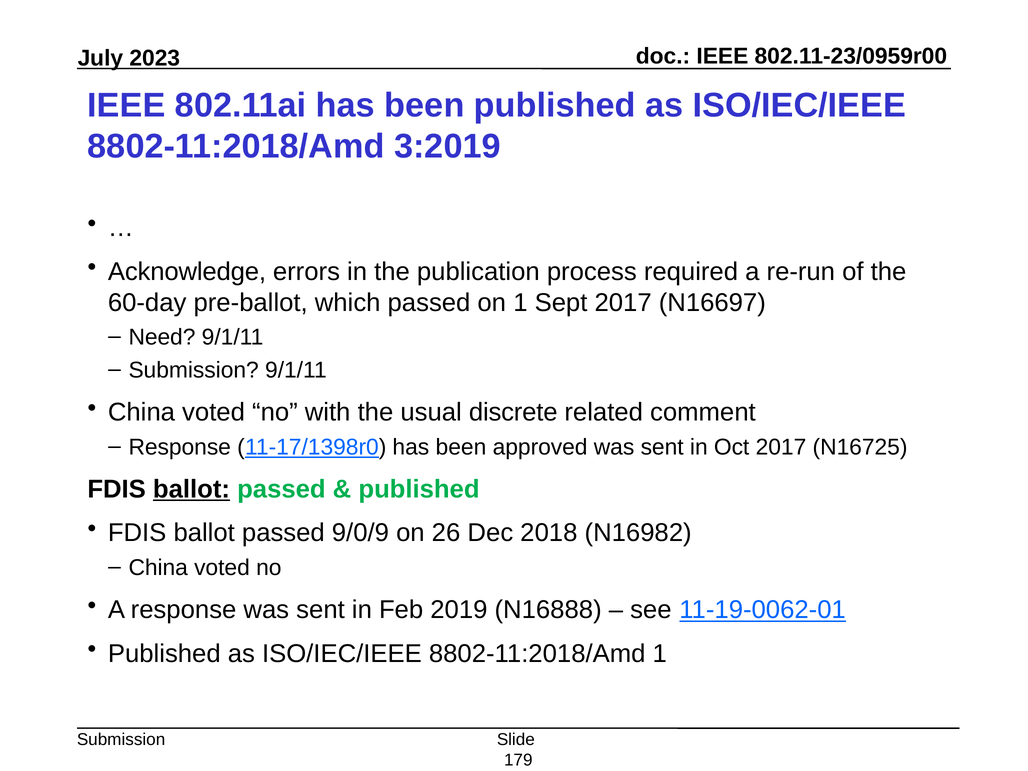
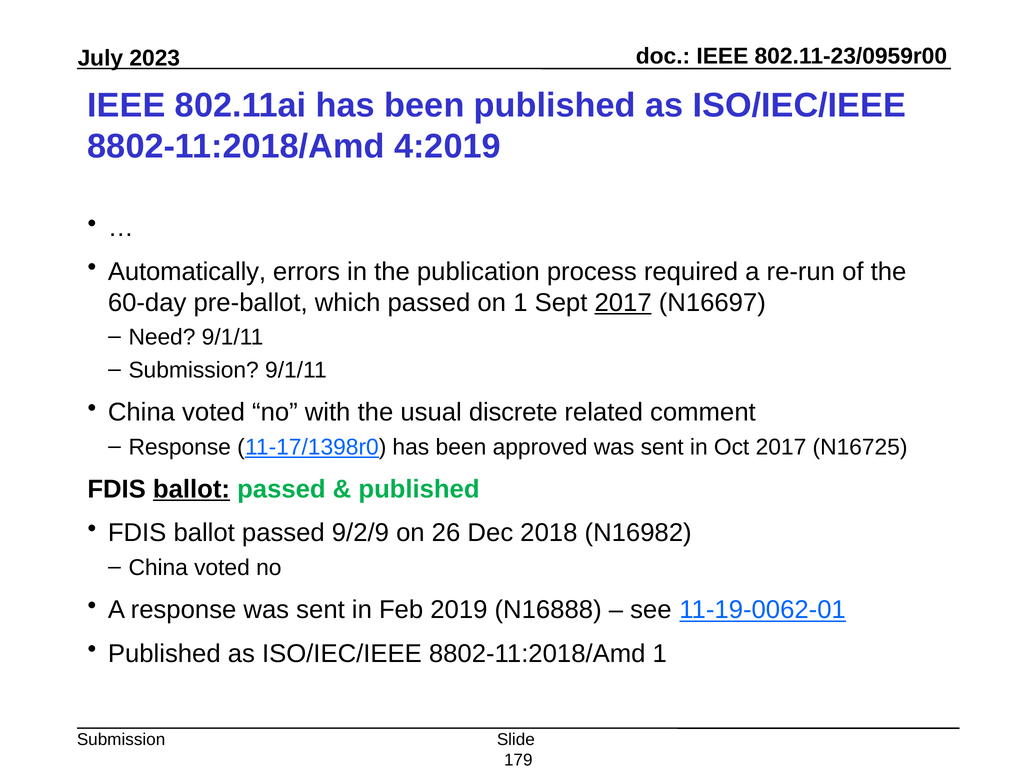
3:2019: 3:2019 -> 4:2019 (447, 146)
Acknowledge: Acknowledge -> Automatically (187, 272)
2017 underline: none -> present (623, 303)
9/0/9: 9/0/9 -> 9/2/9 (360, 533)
